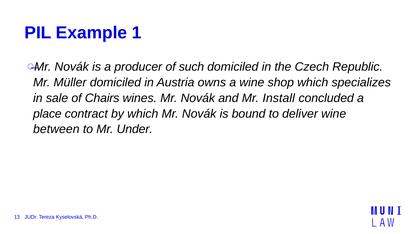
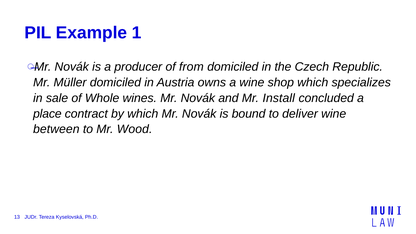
such: such -> from (191, 67)
Chairs: Chairs -> Whole (102, 98)
Under: Under -> Wood (135, 129)
